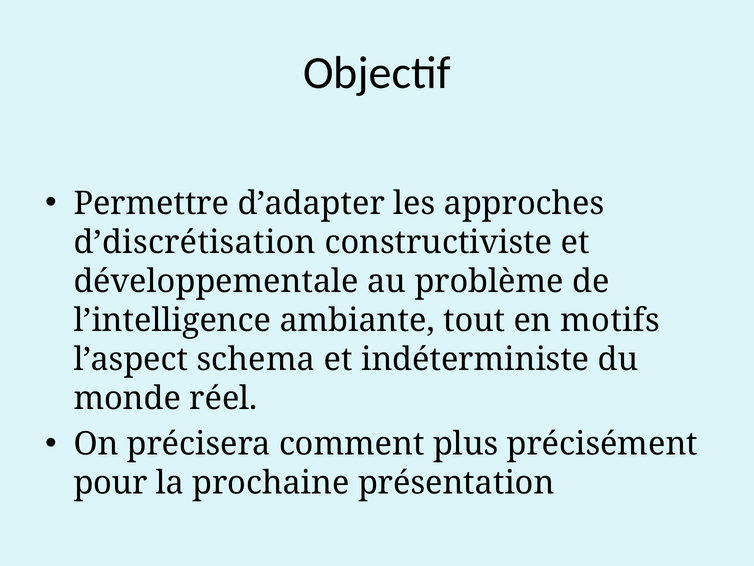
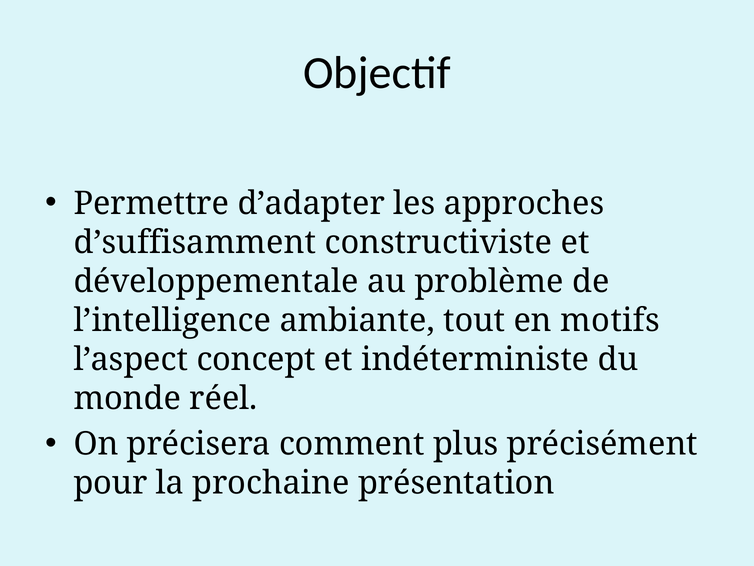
d’discrétisation: d’discrétisation -> d’suffisamment (195, 242)
schema: schema -> concept (256, 359)
